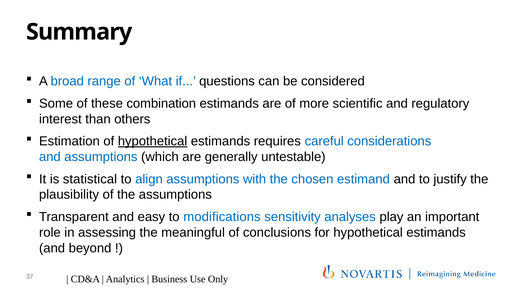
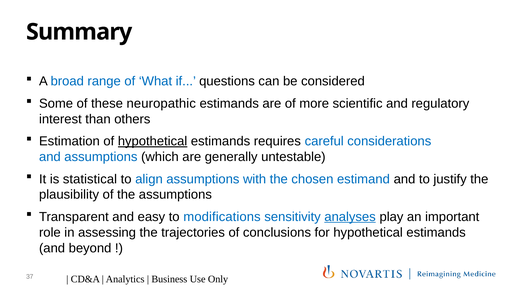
combination: combination -> neuropathic (161, 104)
analyses underline: none -> present (350, 217)
meaningful: meaningful -> trajectories (193, 233)
